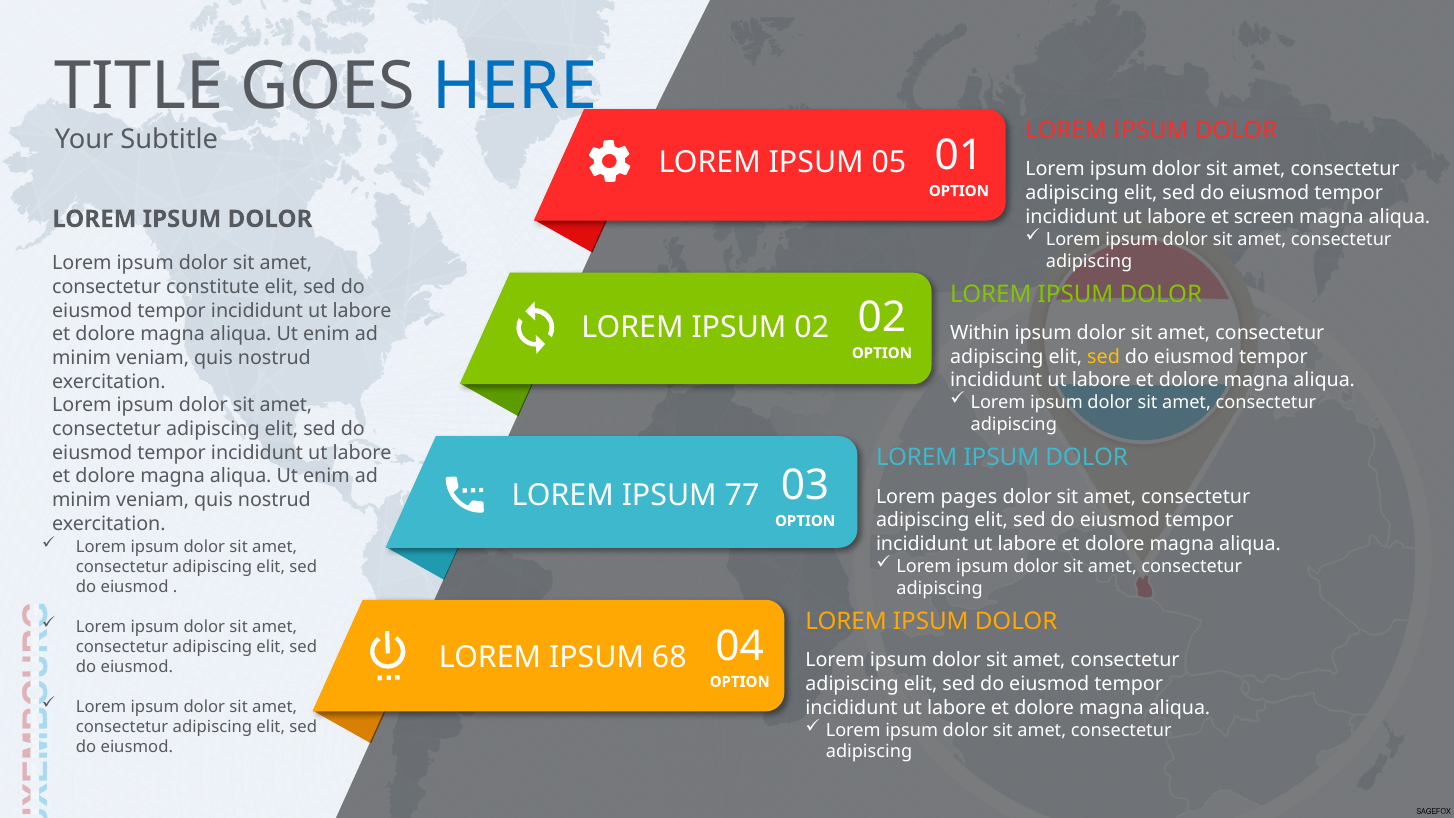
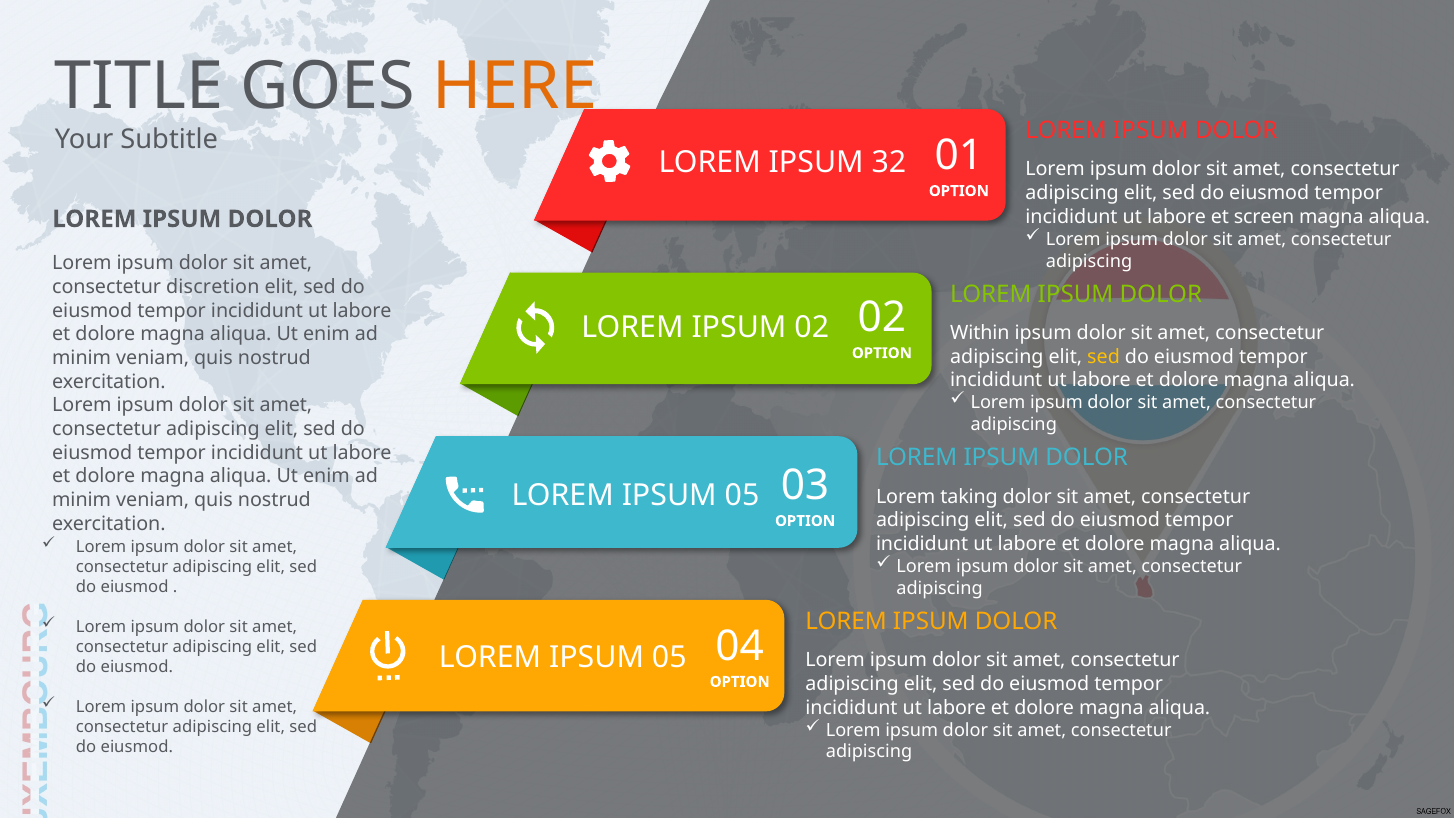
HERE colour: blue -> orange (515, 86)
05: 05 -> 32 (889, 163)
constitute: constitute -> discretion (213, 287)
77: 77 -> 05 (742, 495)
pages: pages -> taking (969, 496)
68: 68 -> 05 (669, 657)
